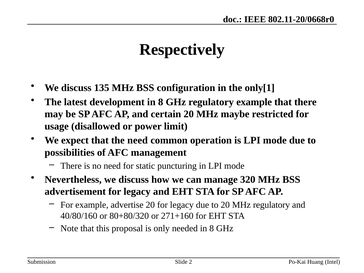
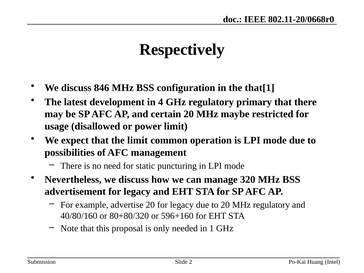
135: 135 -> 846 (102, 88)
only[1: only[1 -> that[1 (260, 88)
development in 8: 8 -> 4 (161, 102)
regulatory example: example -> primary (254, 102)
the need: need -> limit (138, 140)
271+160: 271+160 -> 596+160 (177, 216)
needed in 8: 8 -> 1 (212, 228)
